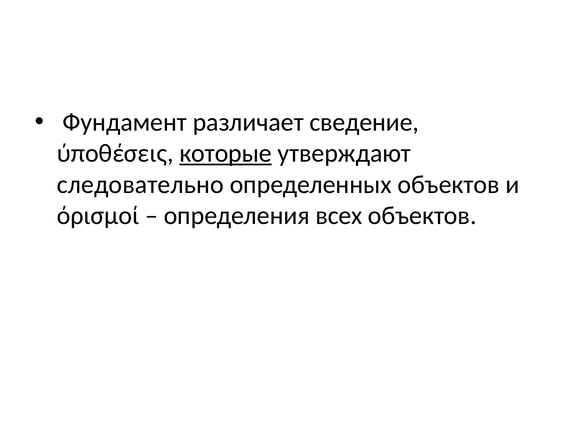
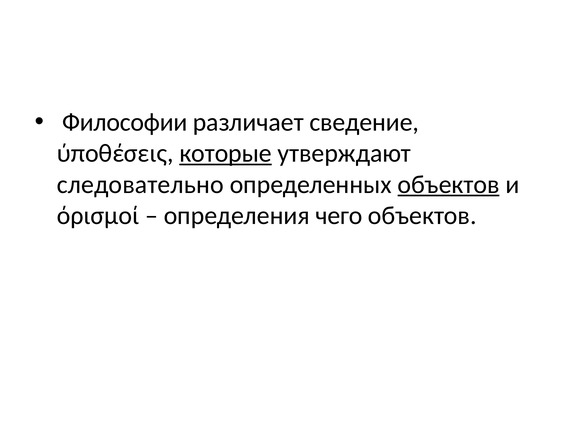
Фундамент: Фундамент -> Философии (125, 122)
объектов underline: none -> present (449, 184)
всех: всех -> чего (339, 215)
